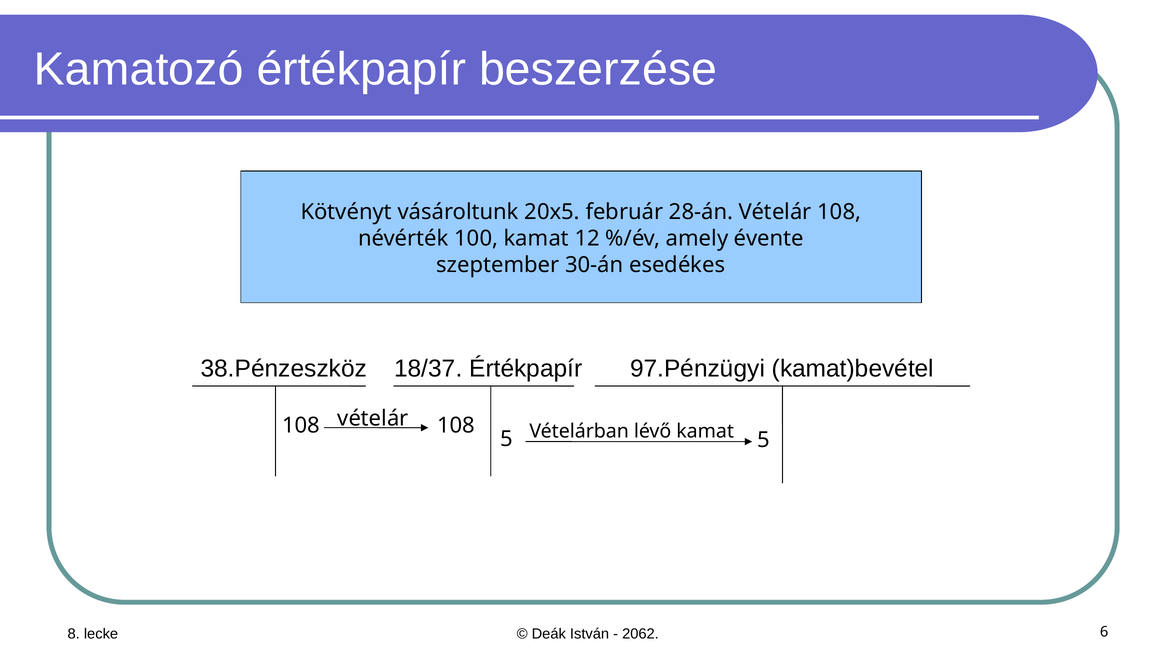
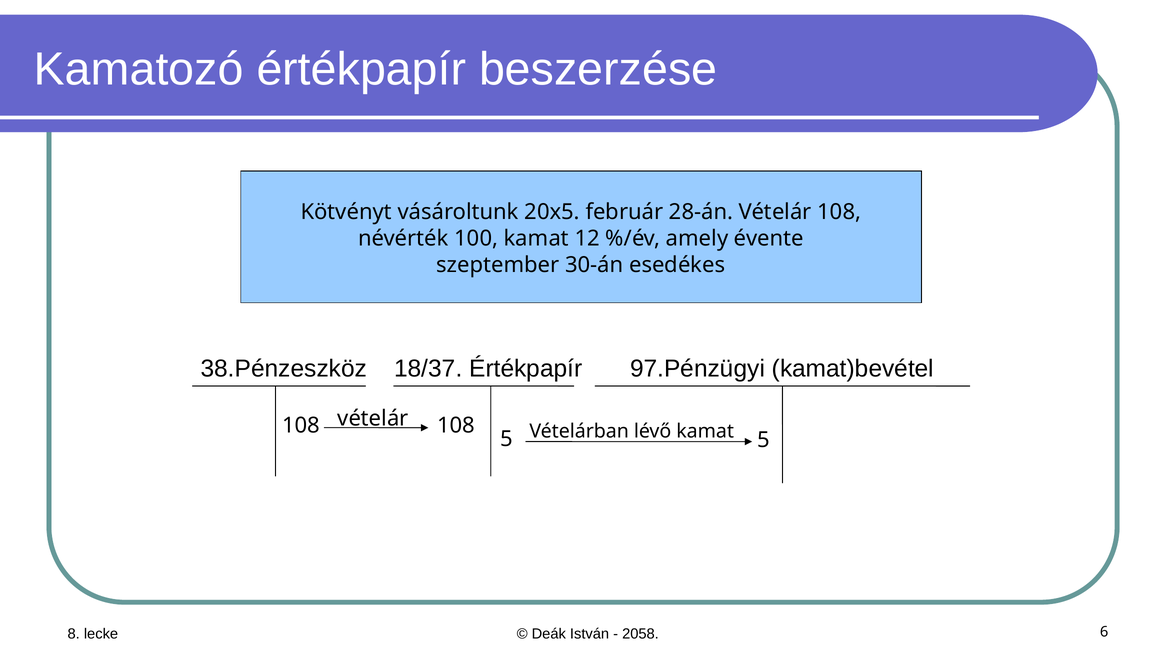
2062: 2062 -> 2058 (640, 635)
